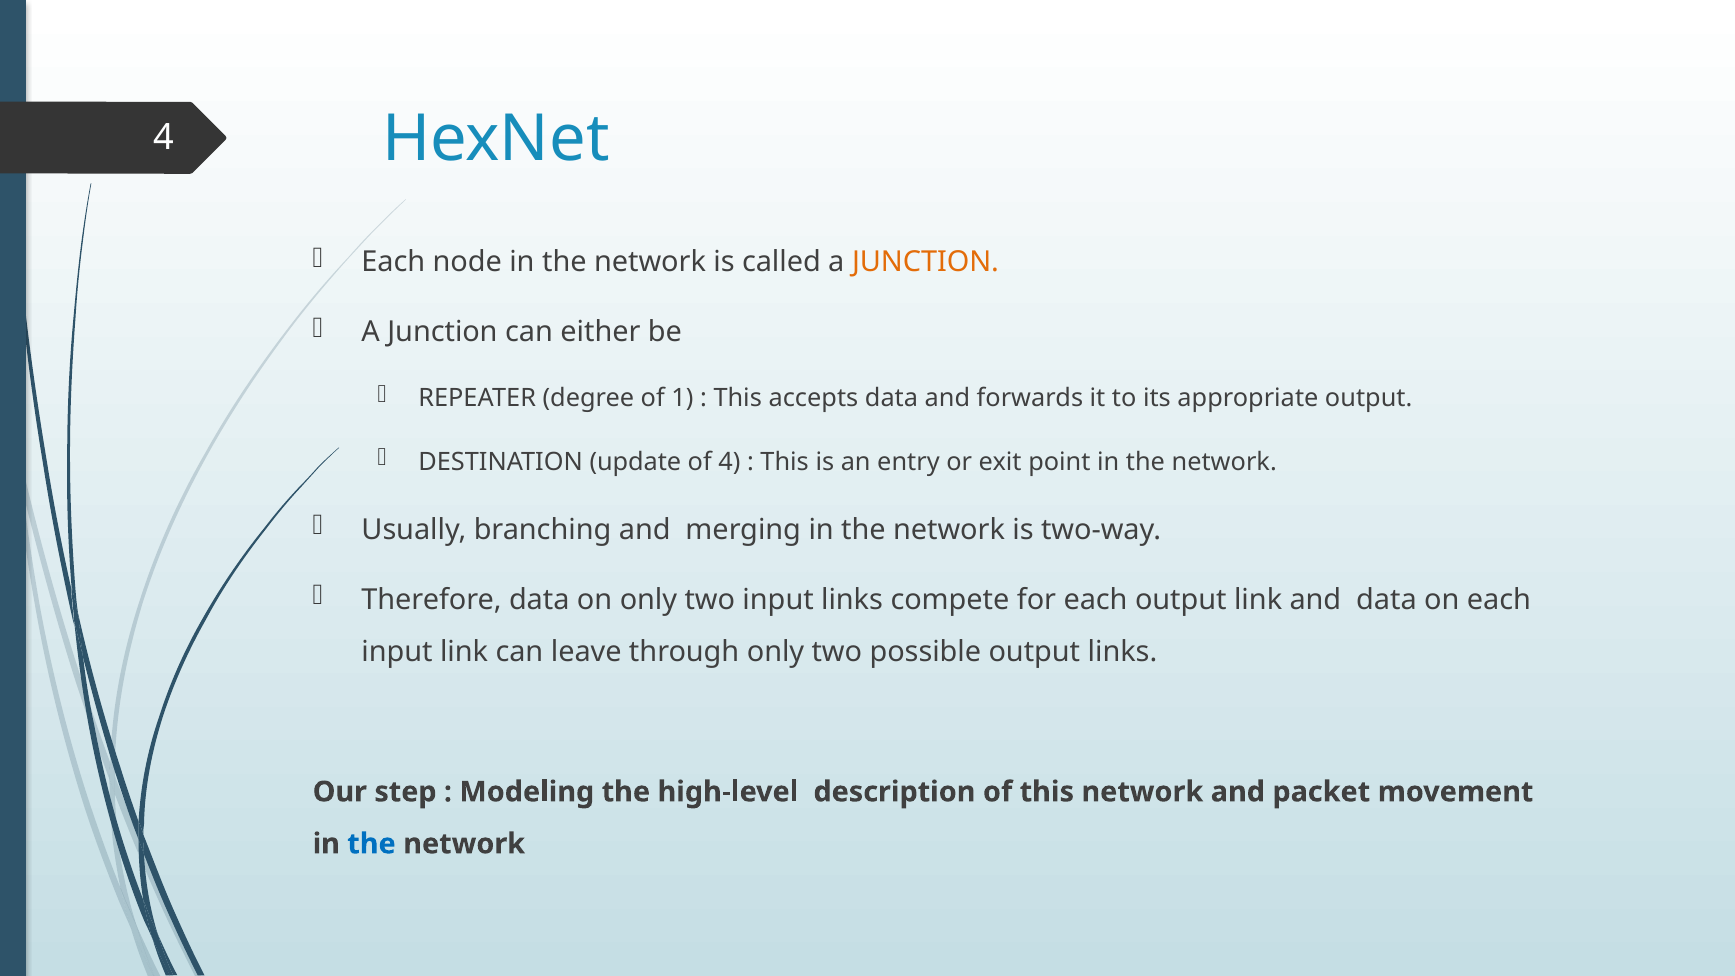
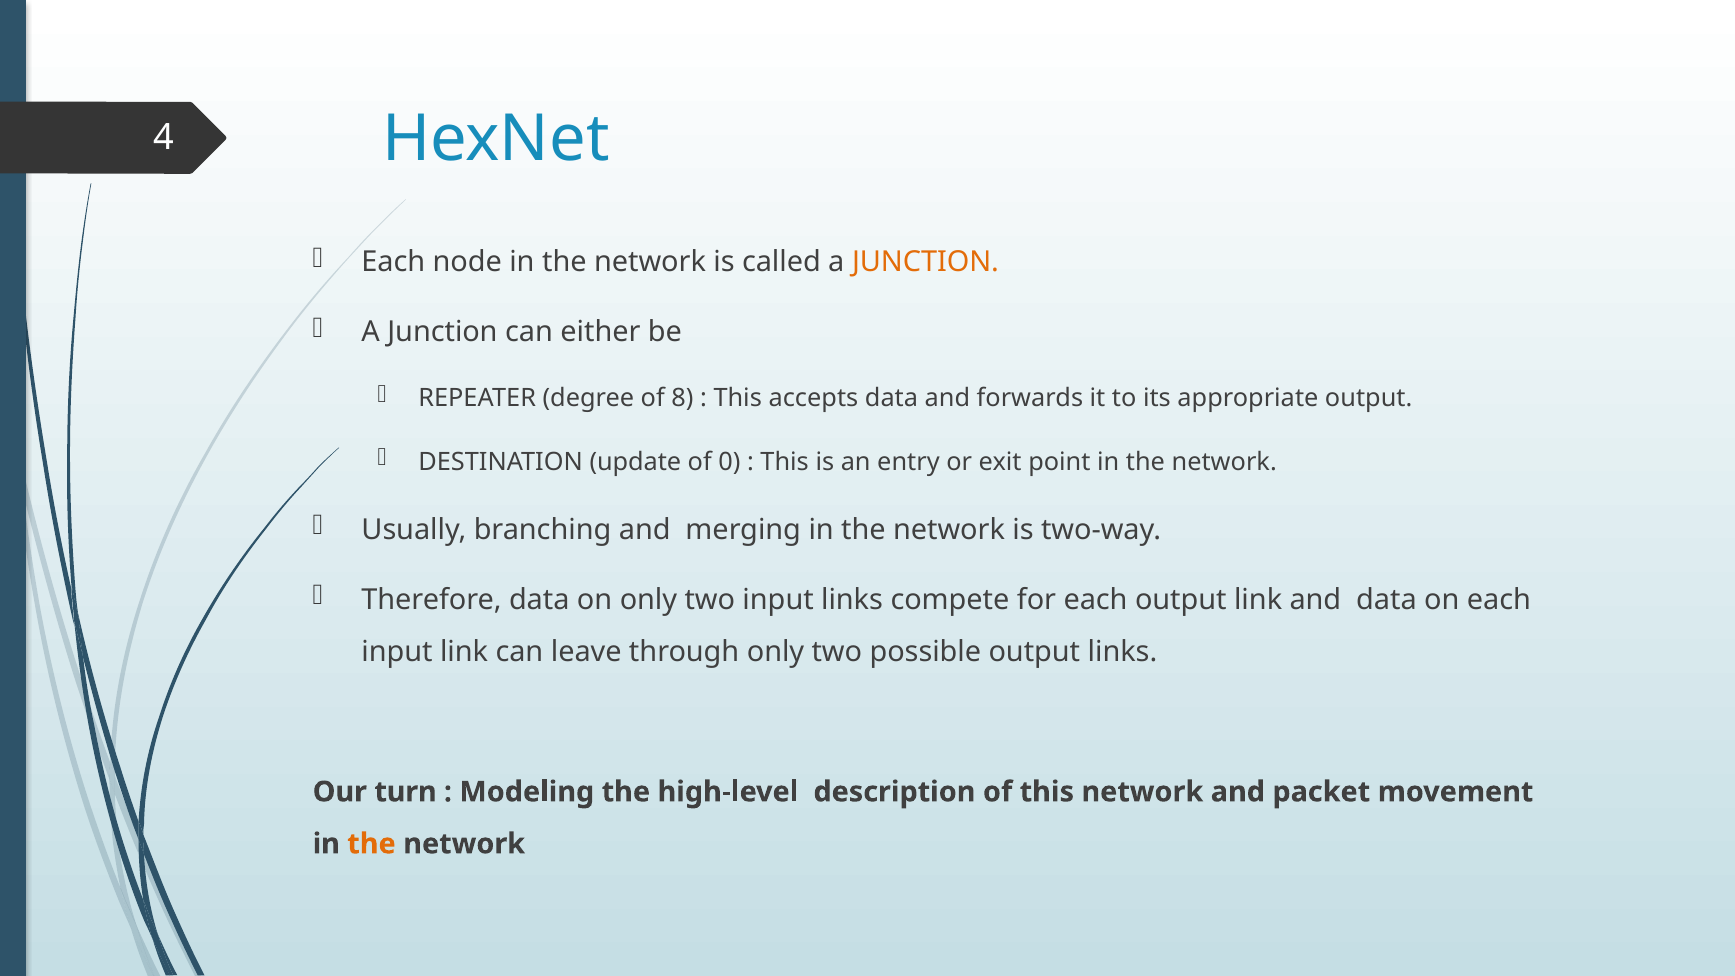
1: 1 -> 8 (683, 398)
of 4: 4 -> 0 (729, 462)
step: step -> turn (406, 792)
the colour: blue -> orange (372, 844)
